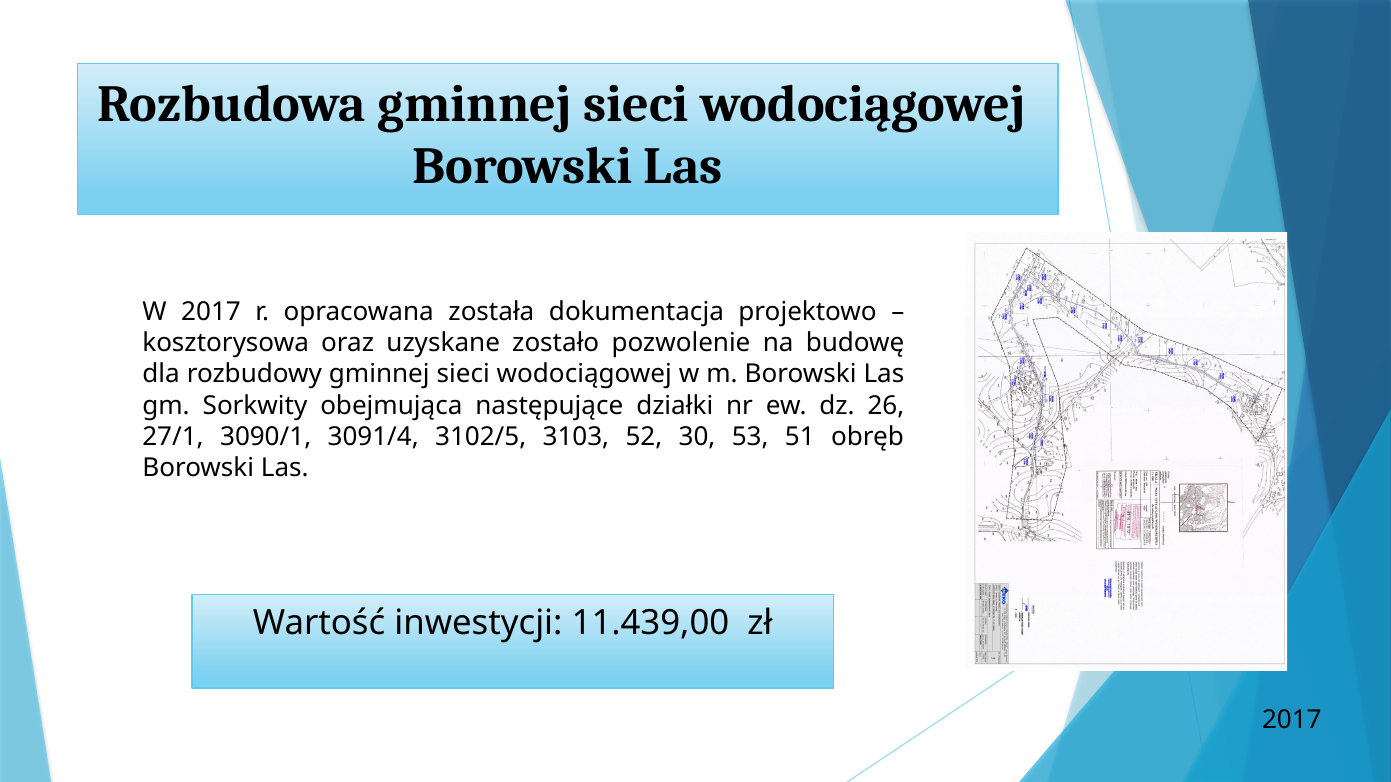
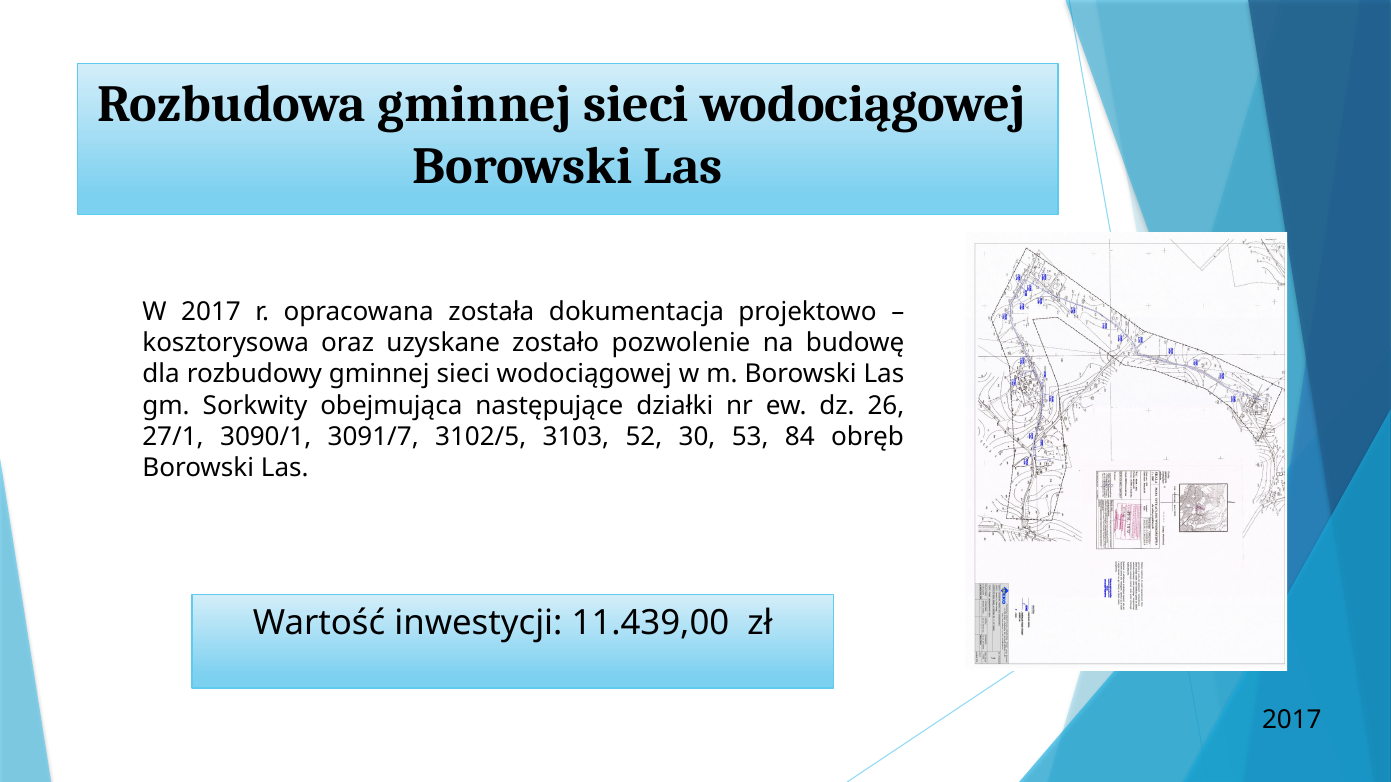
3091/4: 3091/4 -> 3091/7 (373, 437)
51: 51 -> 84 (800, 437)
